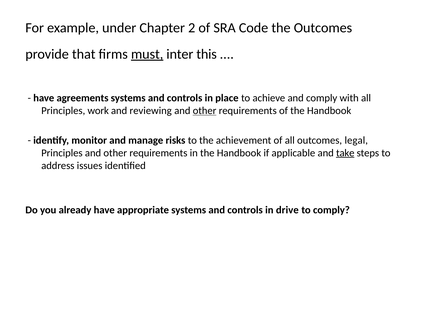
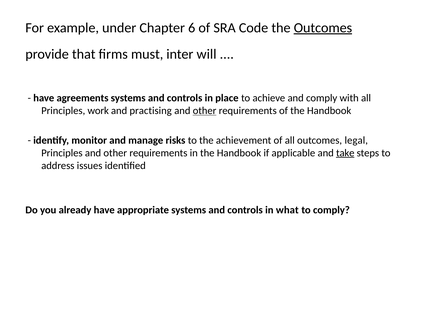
2: 2 -> 6 (192, 28)
Outcomes underline: none -> present (323, 28)
must underline: present -> none (147, 54)
this: this -> will (207, 54)
reviewing: reviewing -> practising (151, 111)
drive: drive -> what (287, 210)
